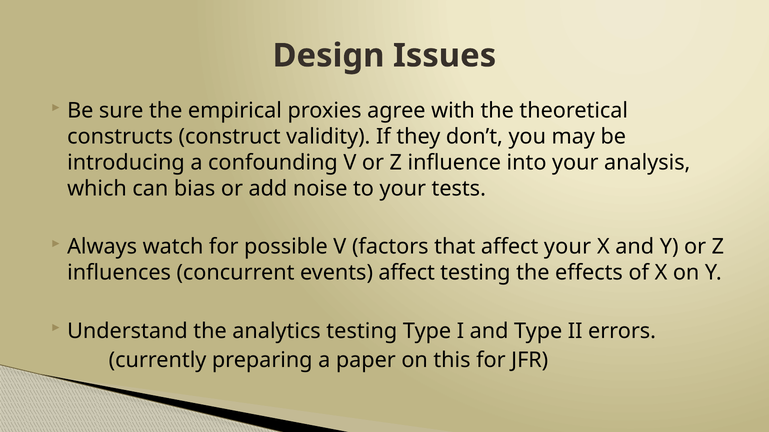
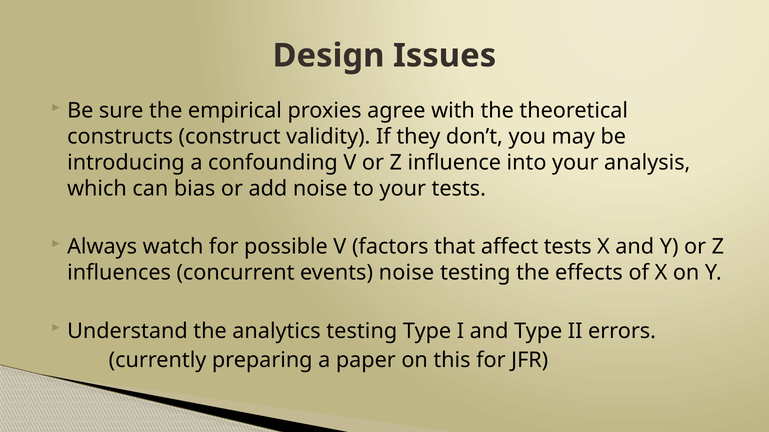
affect your: your -> tests (568, 247)
events affect: affect -> noise (406, 273)
